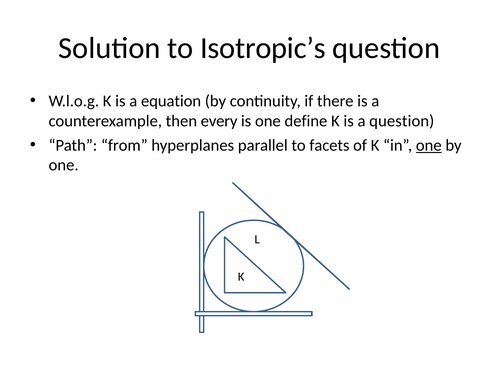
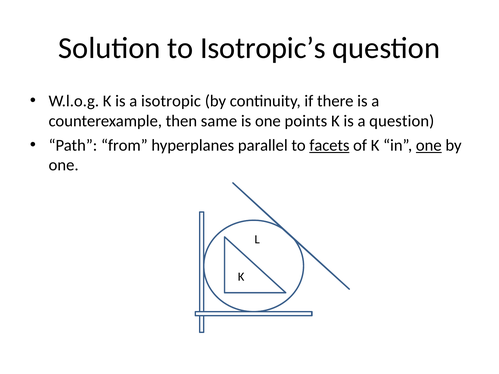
equation: equation -> isotropic (171, 101)
every: every -> same (219, 121)
define: define -> points (306, 121)
facets underline: none -> present (329, 145)
